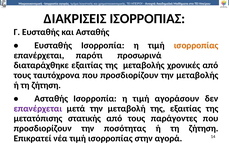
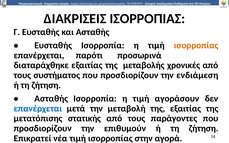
ταυτόχρονα: ταυτόχρονα -> συστήµατος (57, 75)
την µεταβολής: µεταβολής -> ενδιάµεση (197, 75)
επανέρχεται colour: purple -> blue (38, 109)
ποσότητας: ποσότητας -> επιθυµούν (125, 129)
